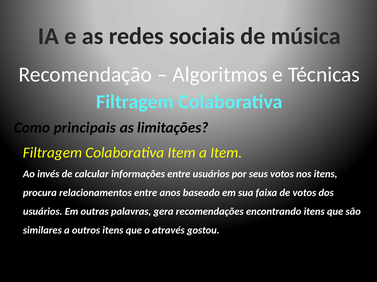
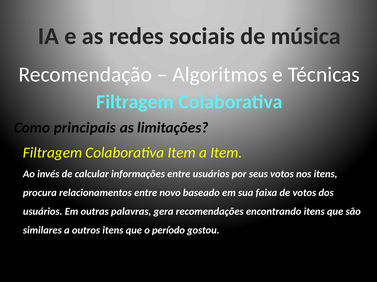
anos: anos -> novo (170, 193)
através: através -> período (168, 231)
